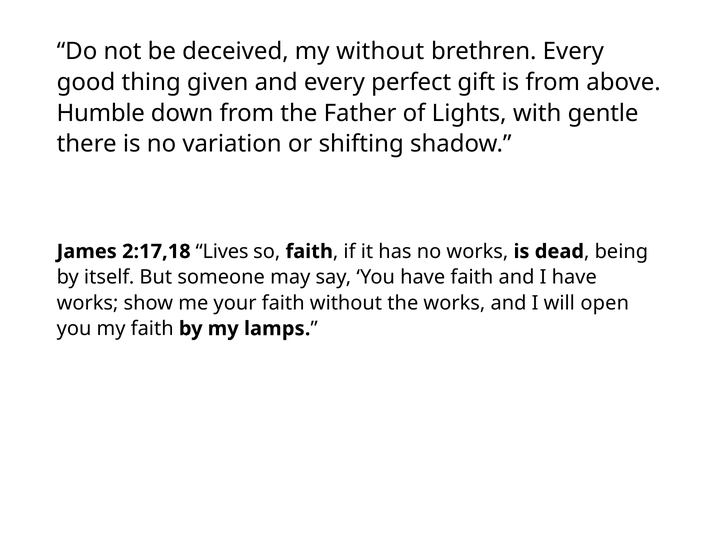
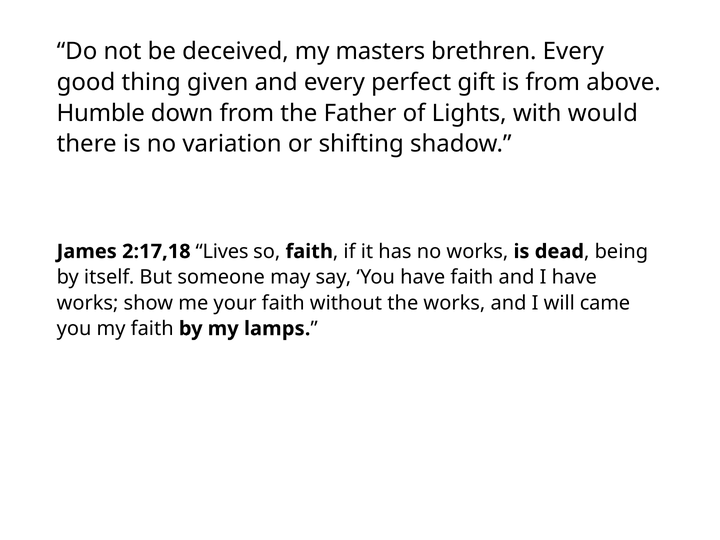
my without: without -> masters (380, 52)
gentle: gentle -> would (603, 113)
open: open -> came (605, 303)
